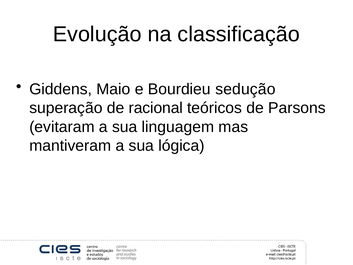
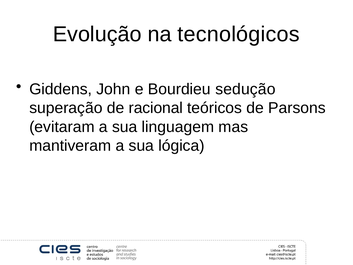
classificação: classificação -> tecnológicos (239, 34)
Maio: Maio -> John (113, 89)
